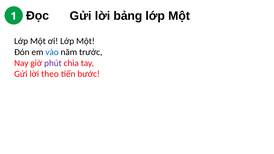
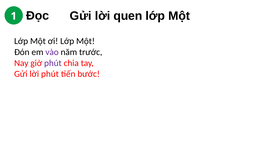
bảng: bảng -> quen (128, 16)
vào colour: blue -> purple (52, 52)
lời theo: theo -> phút (50, 74)
